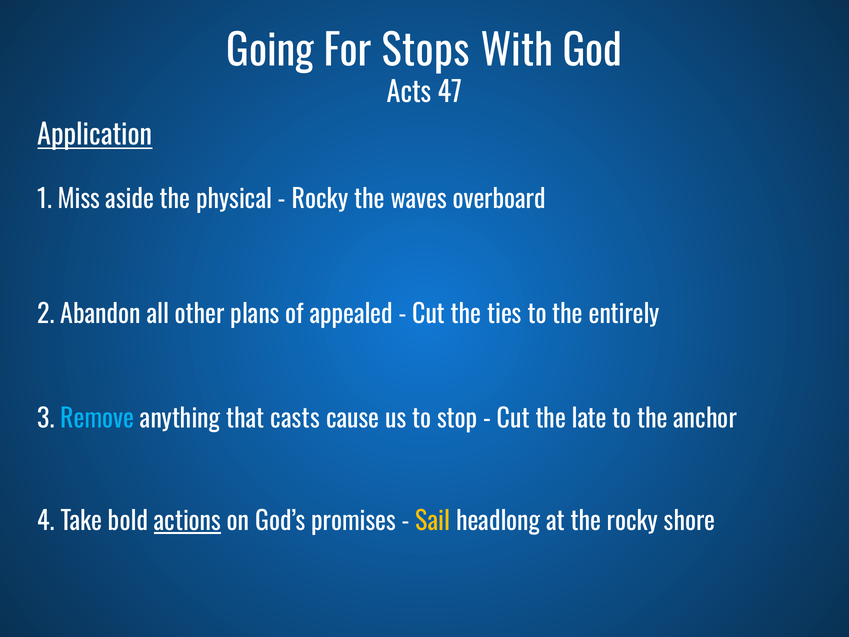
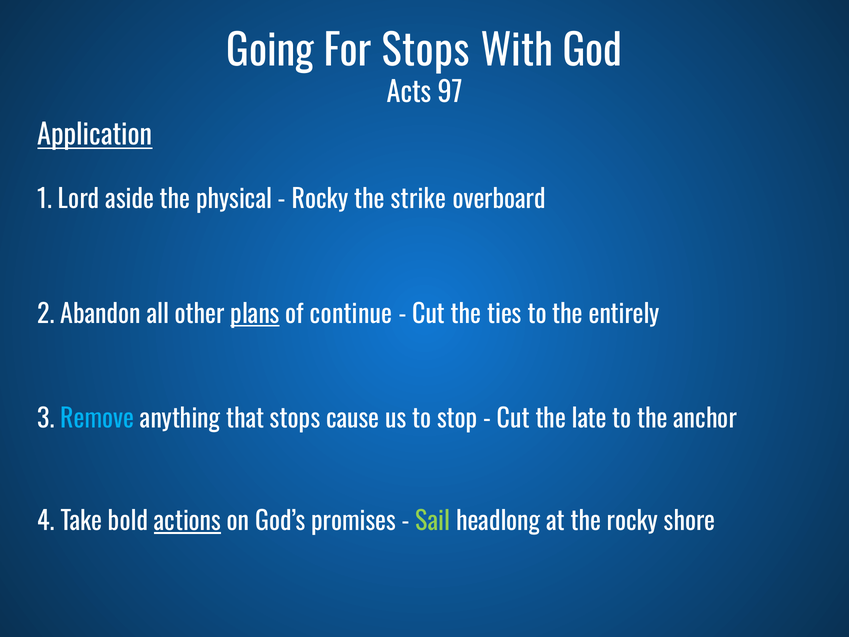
47: 47 -> 97 (450, 93)
Miss: Miss -> Lord (79, 200)
waves: waves -> strike (419, 200)
plans underline: none -> present (255, 314)
appealed: appealed -> continue (351, 314)
that casts: casts -> stops (295, 419)
Sail colour: yellow -> light green (433, 522)
